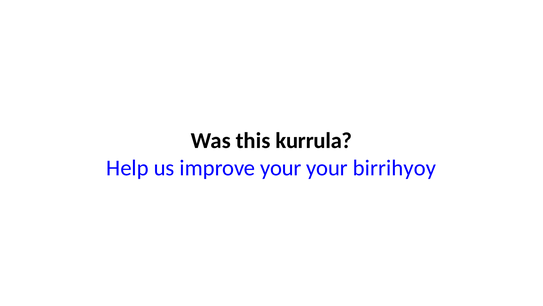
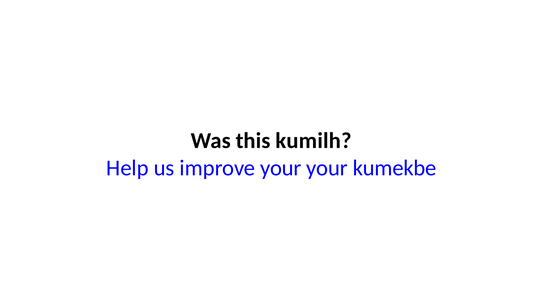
kurrula: kurrula -> kumilh (314, 140)
birrihyoy: birrihyoy -> kumekbe (395, 168)
